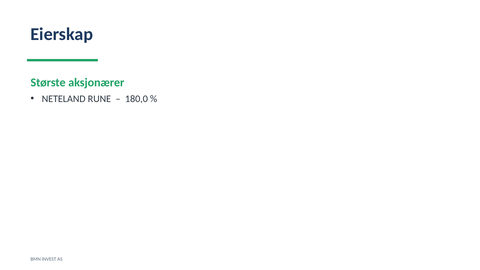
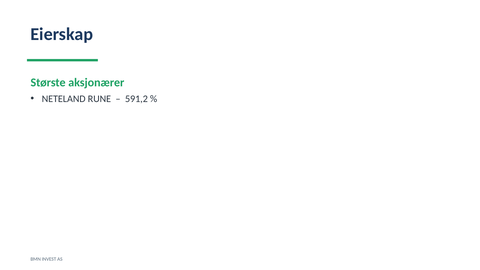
180,0: 180,0 -> 591,2 (136, 99)
